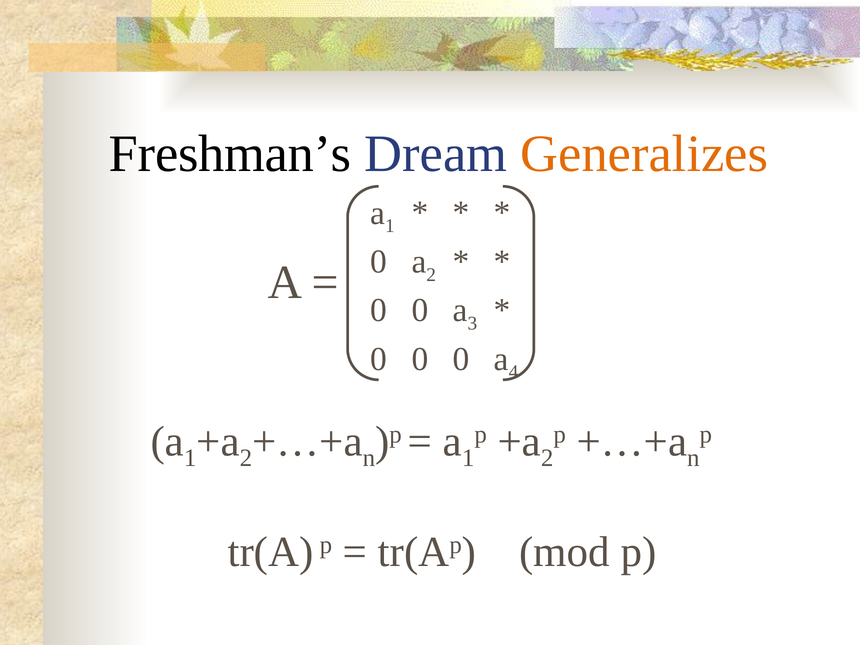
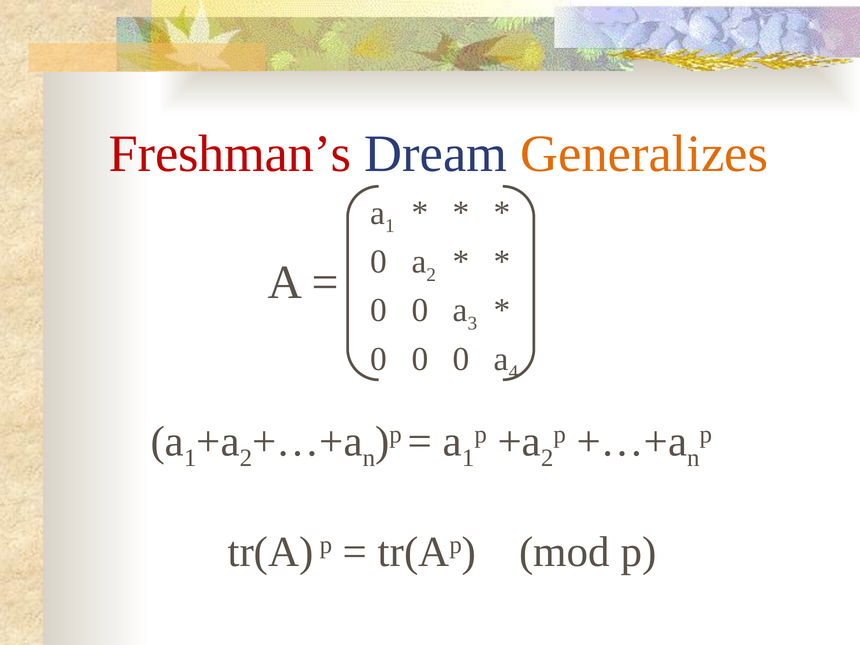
Freshman’s colour: black -> red (230, 154)
